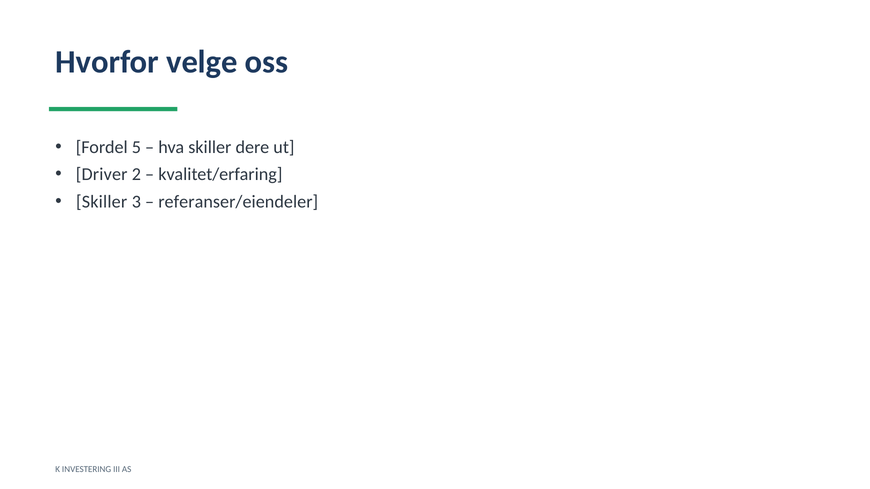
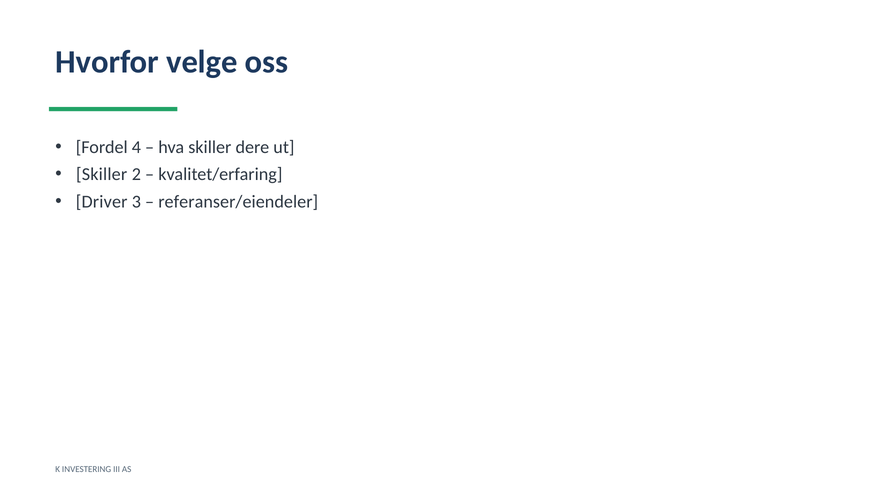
5: 5 -> 4 (136, 147)
Driver: Driver -> Skiller (102, 175)
Skiller: Skiller -> Driver (102, 202)
